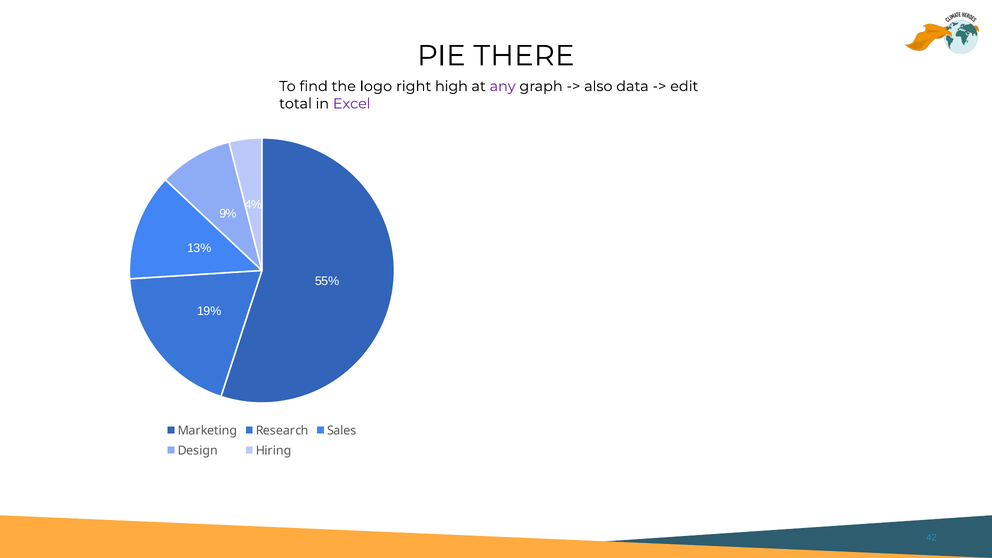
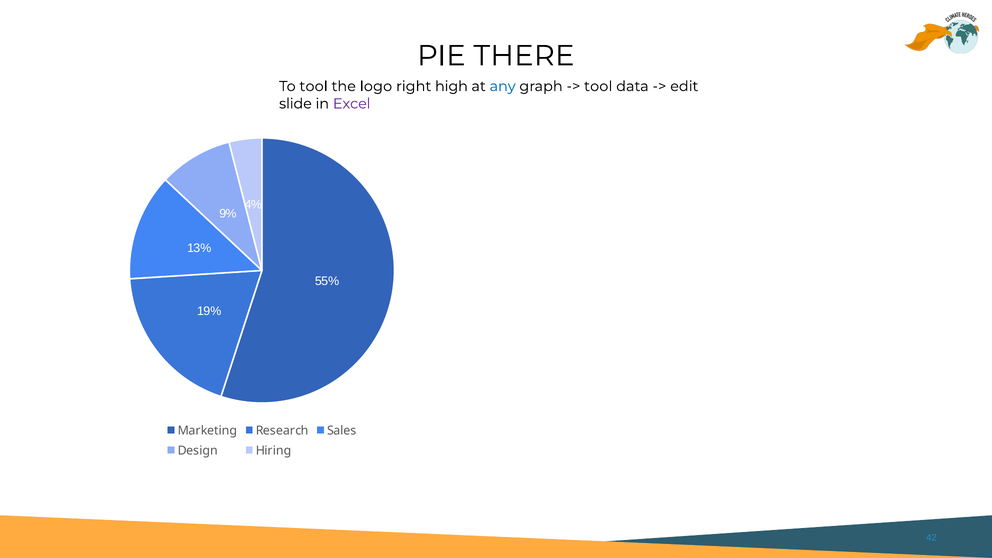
To find: find -> tool (314, 86)
any colour: purple -> blue (503, 86)
also: also -> tool (598, 86)
total: total -> slide (295, 104)
